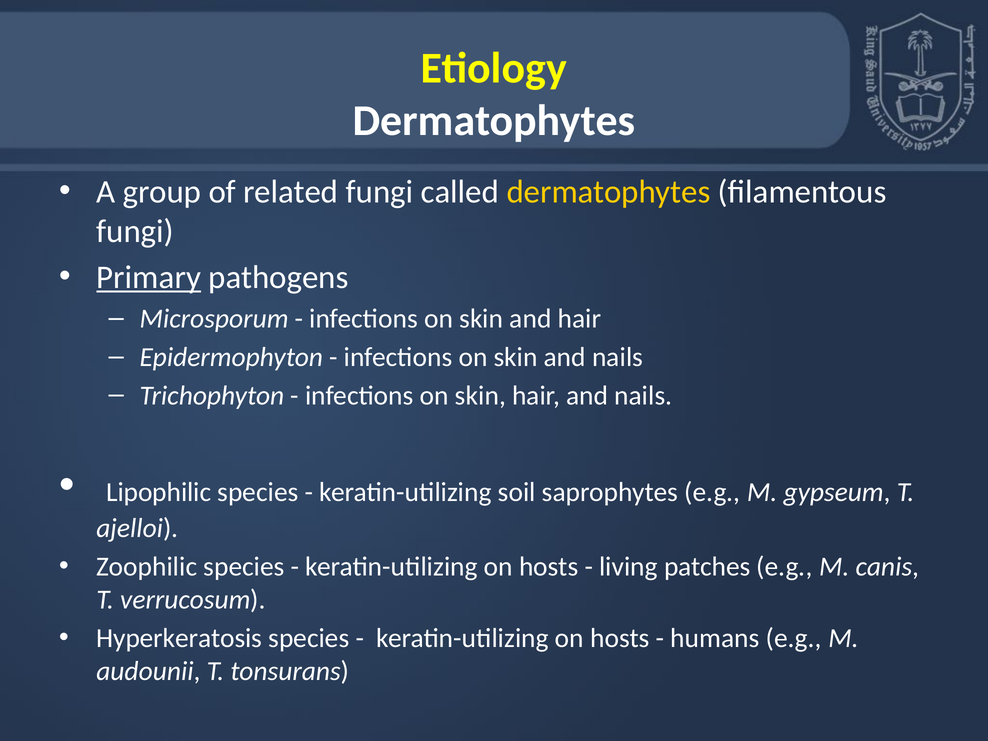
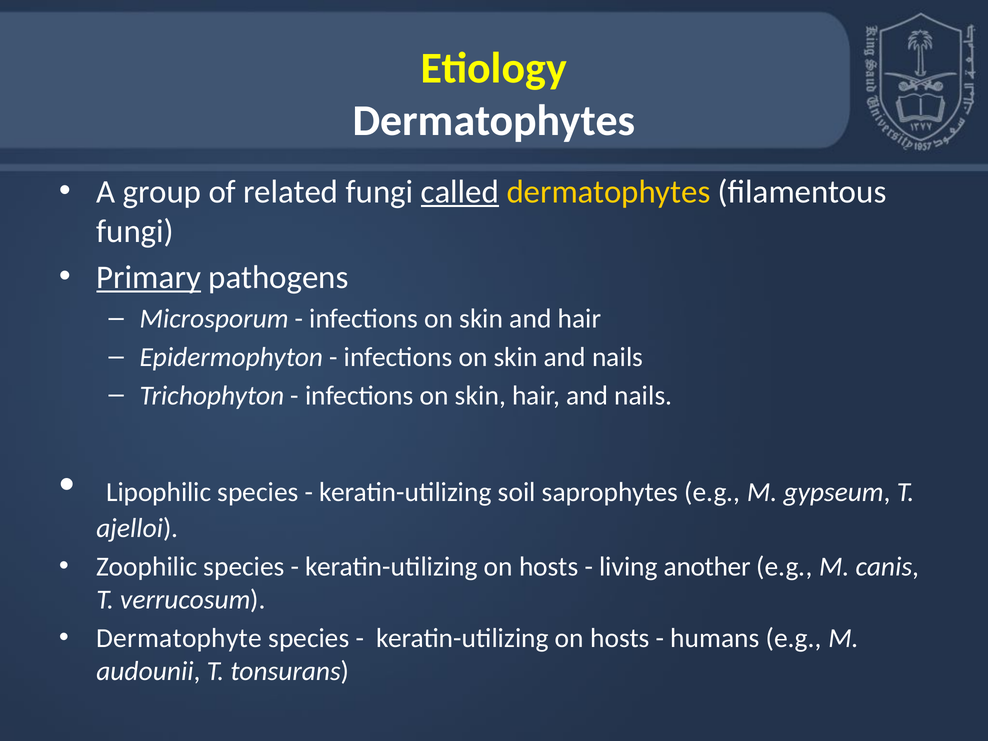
called underline: none -> present (460, 192)
patches: patches -> another (707, 567)
Hyperkeratosis: Hyperkeratosis -> Dermatophyte (179, 638)
